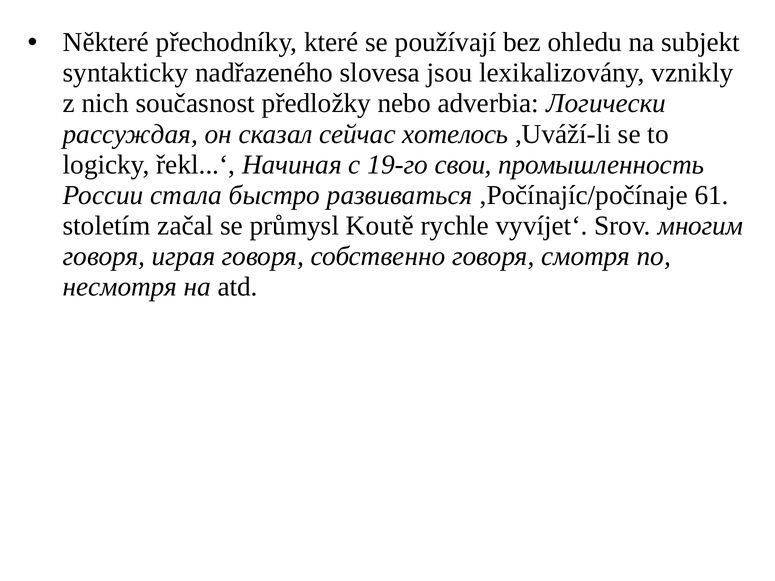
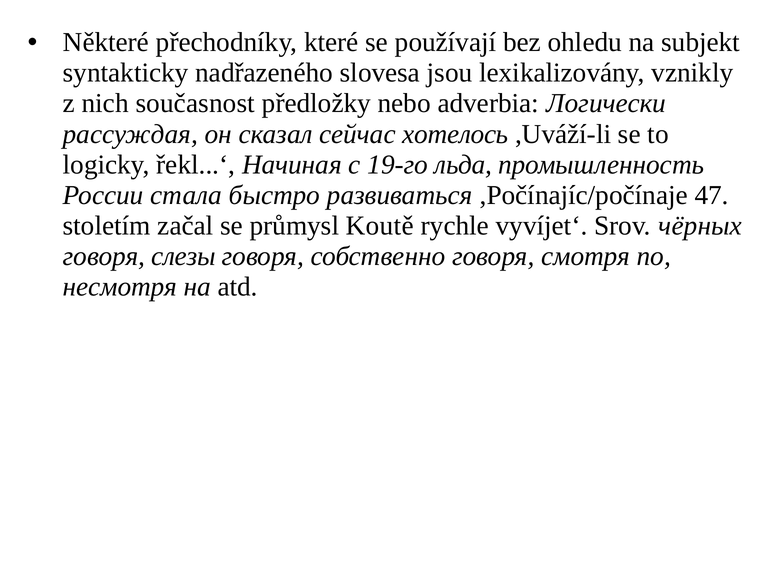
свои: свои -> льда (463, 165)
61: 61 -> 47 (712, 195)
многим: многим -> чёрных (700, 226)
играя: играя -> слезы (184, 256)
